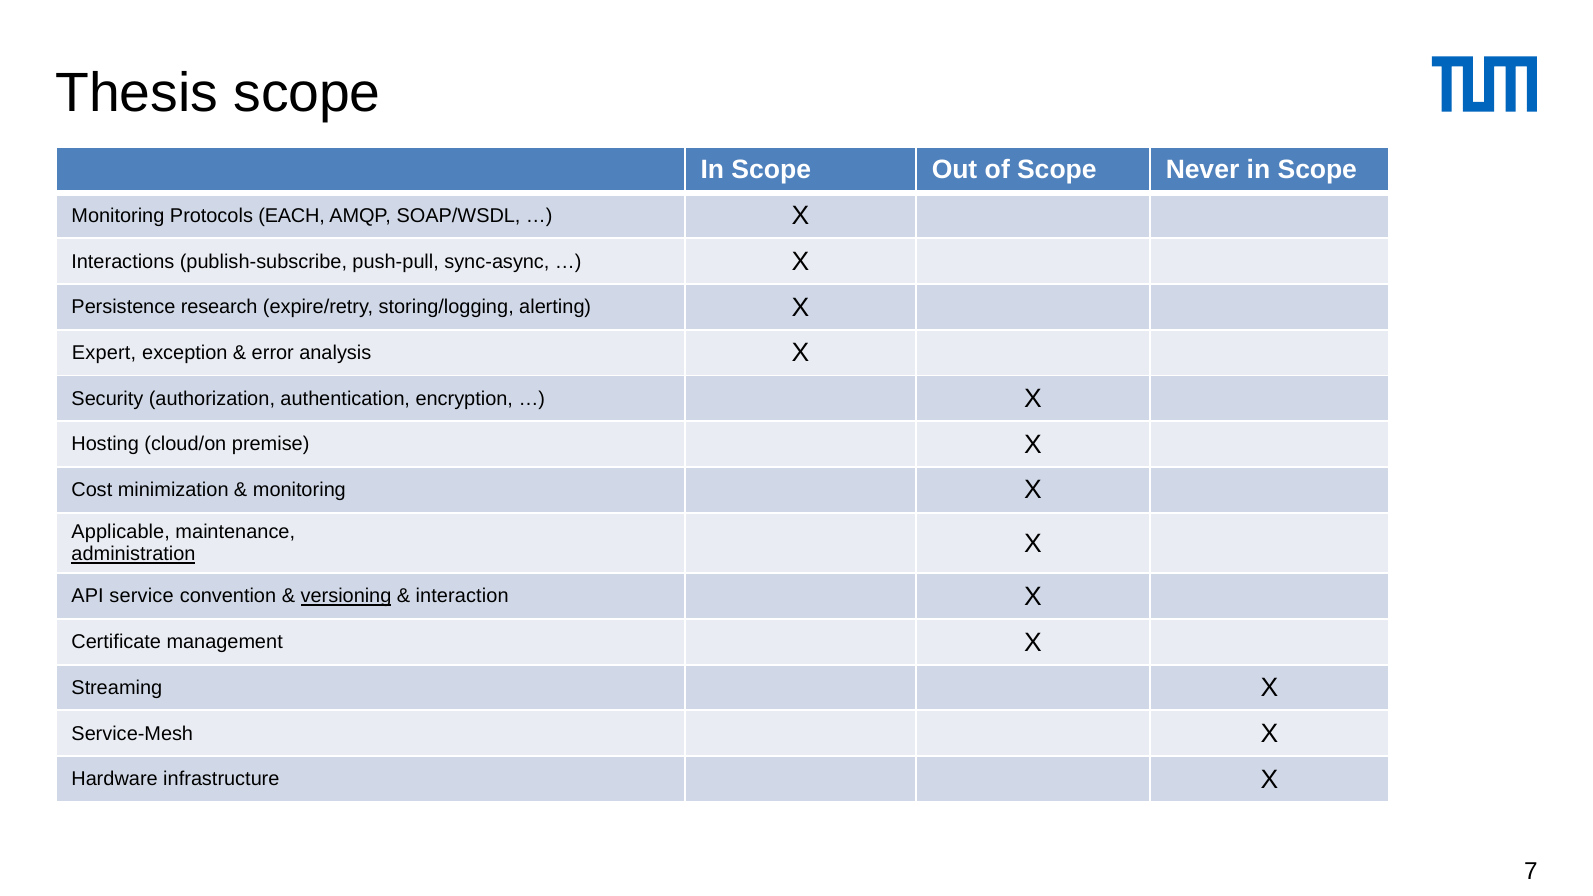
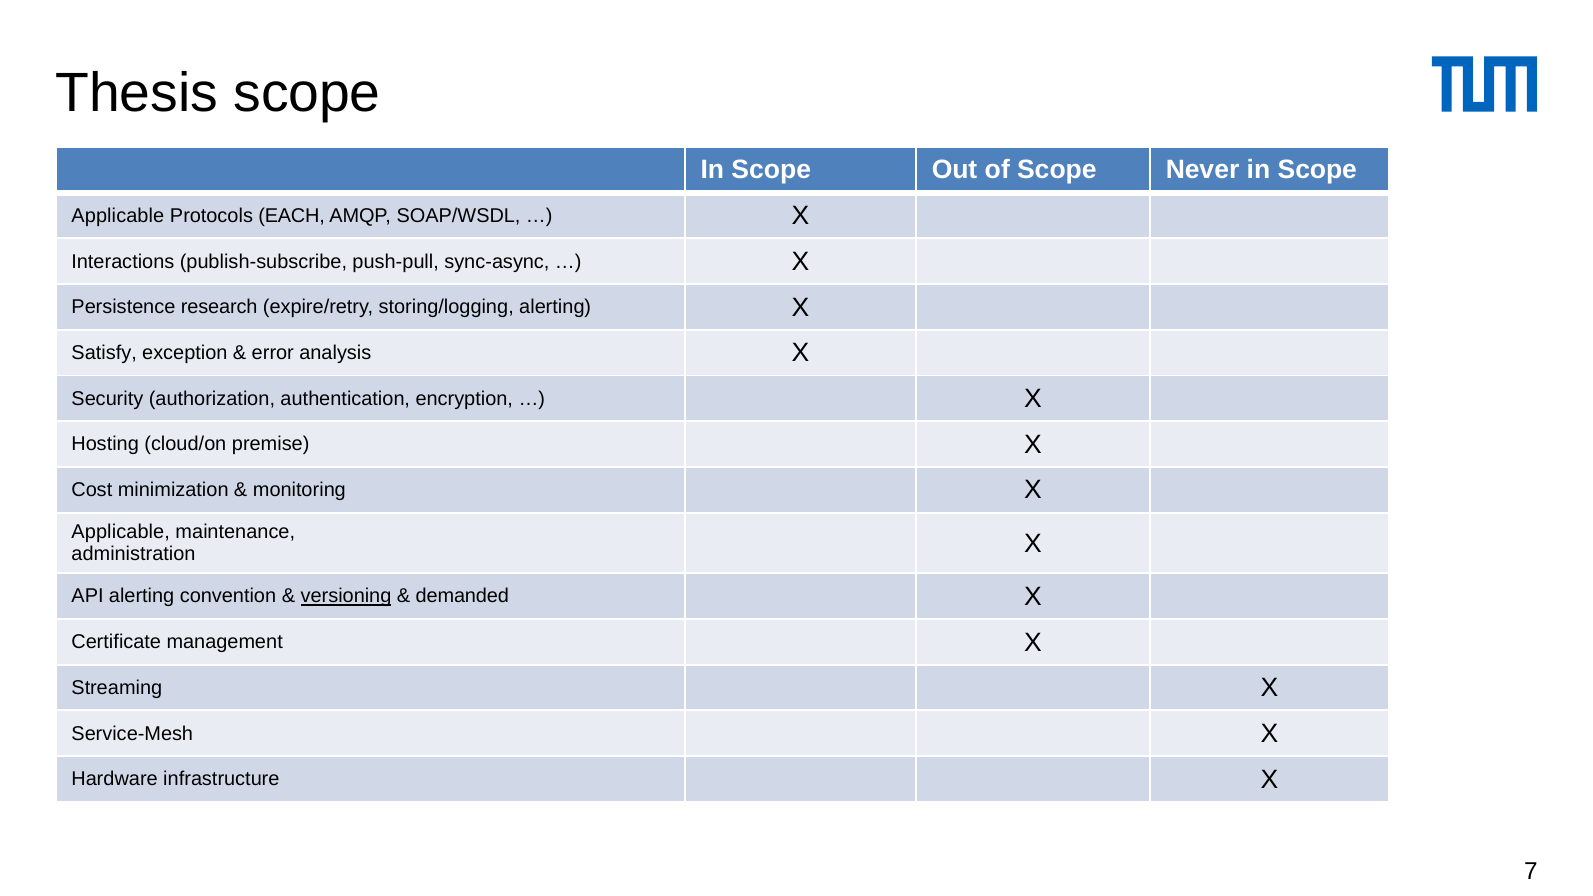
Monitoring: Monitoring -> Applicable (118, 216)
Expert: Expert -> Satisfy (104, 353)
administration underline: present -> none (133, 554)
API service: service -> alerting (142, 596)
interaction: interaction -> demanded (462, 596)
